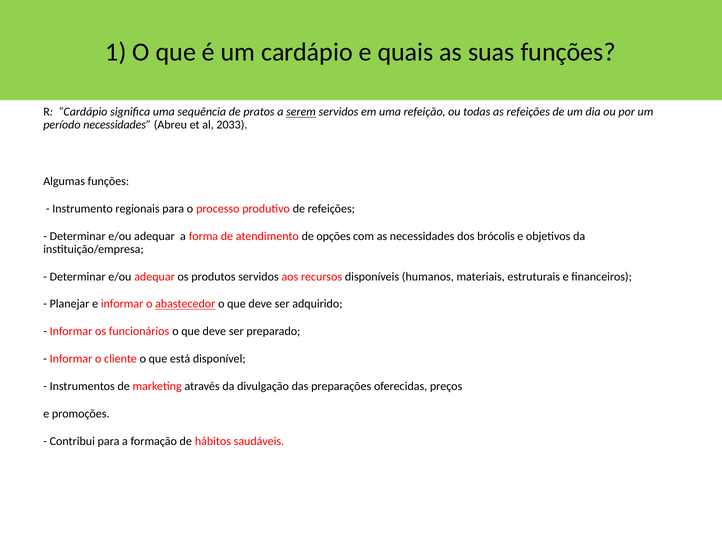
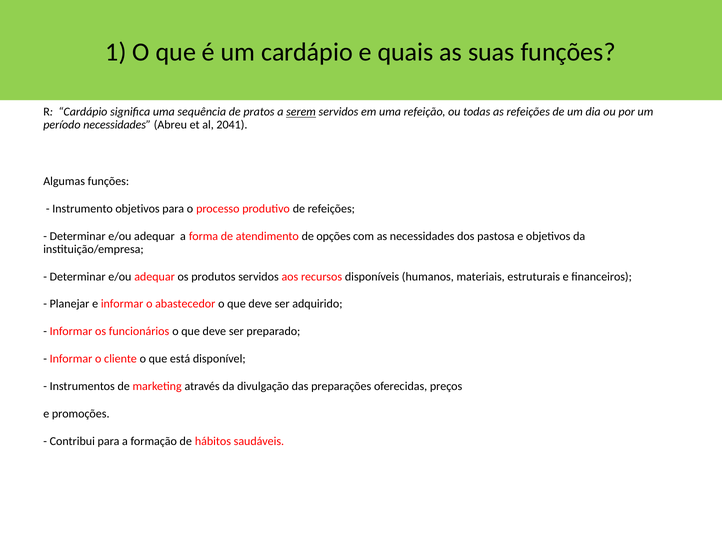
2033: 2033 -> 2041 (232, 125)
Instrumento regionais: regionais -> objetivos (138, 208)
brócolis: brócolis -> pastosa (496, 236)
abastecedor underline: present -> none (185, 304)
